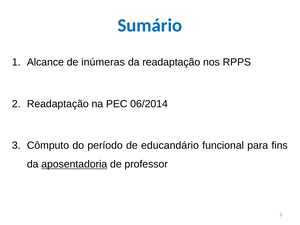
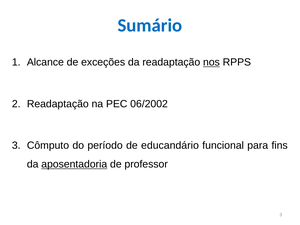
inúmeras: inúmeras -> exceções (103, 62)
nos underline: none -> present (211, 62)
06/2014: 06/2014 -> 06/2002 (149, 104)
